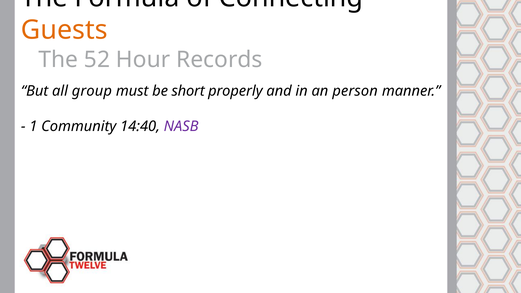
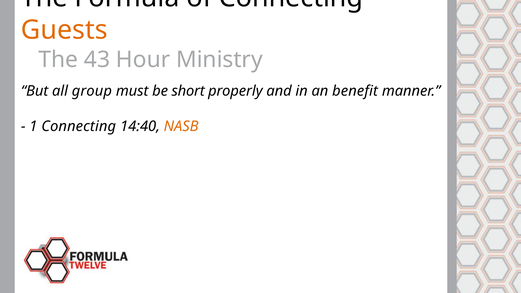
52: 52 -> 43 (97, 59)
Records: Records -> Ministry (219, 59)
person: person -> benefit (355, 91)
1 Community: Community -> Connecting (79, 126)
NASB colour: purple -> orange (181, 126)
